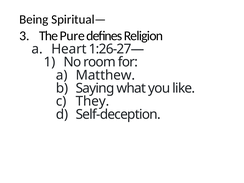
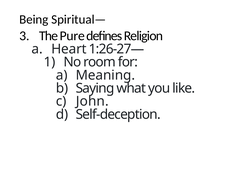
Matthew: Matthew -> Meaning (105, 75)
They: They -> John (92, 101)
